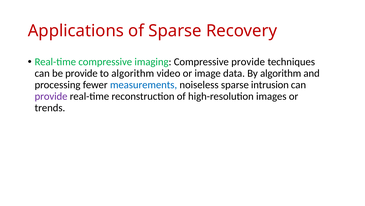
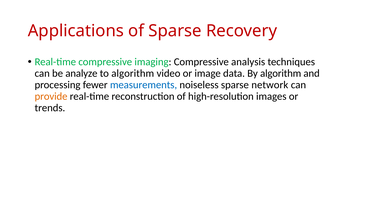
Compressive provide: provide -> analysis (248, 62)
be provide: provide -> analyze (81, 73)
intrusion: intrusion -> network (270, 85)
provide colour: purple -> orange (51, 96)
